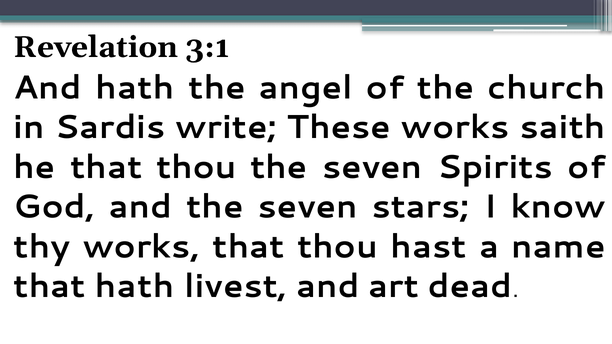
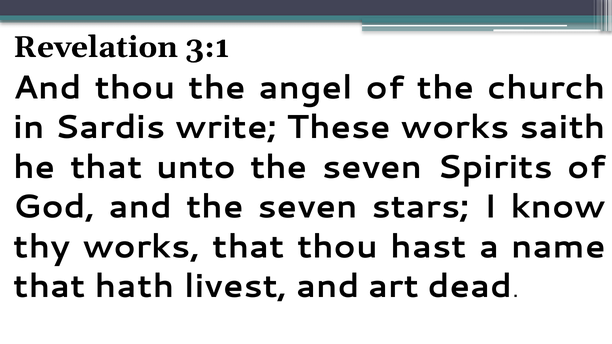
And hath: hath -> thou (135, 88)
he that thou: thou -> unto (196, 167)
